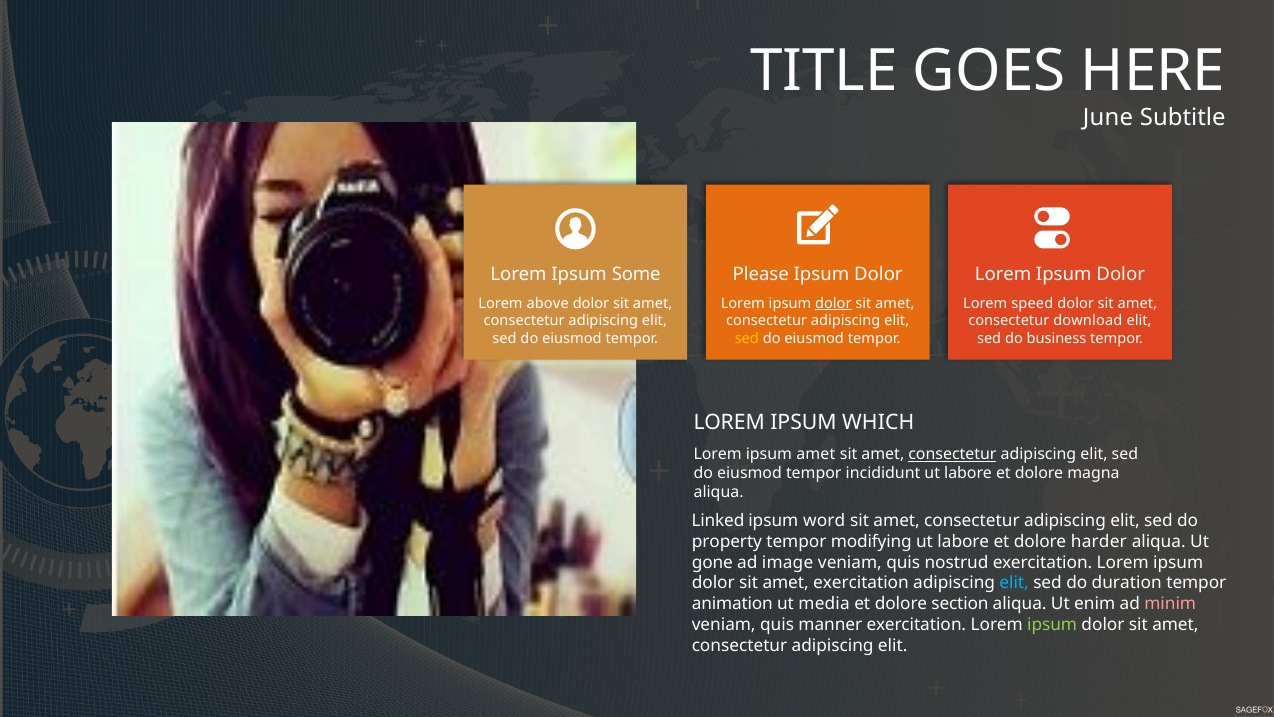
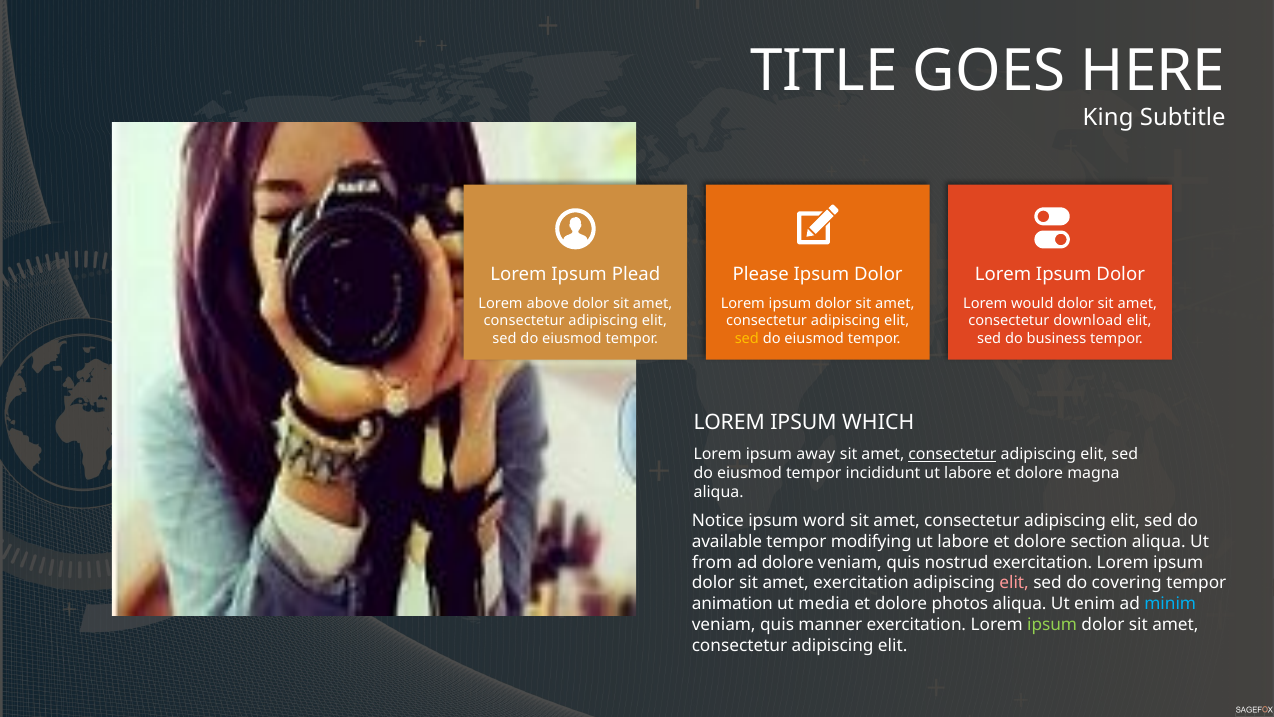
June: June -> King (1108, 118)
Some: Some -> Plead (636, 274)
dolor underline: present -> none (833, 303)
speed: speed -> would (1032, 303)
ipsum amet: amet -> away (816, 454)
Linked: Linked -> Notice (718, 521)
property: property -> available (727, 542)
harder: harder -> section (1099, 542)
gone: gone -> from (712, 562)
ad image: image -> dolore (788, 562)
elit colour: light blue -> pink (1014, 583)
duration: duration -> covering (1127, 583)
section: section -> photos (960, 604)
minim colour: pink -> light blue (1170, 604)
